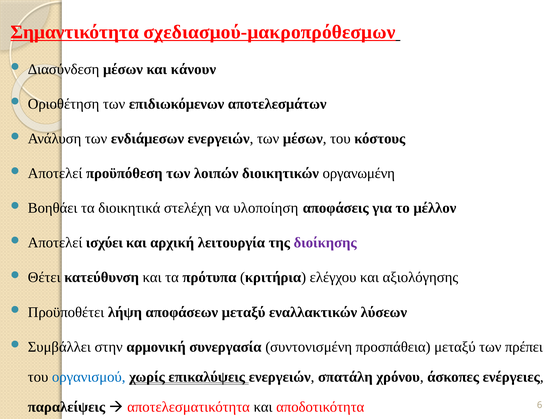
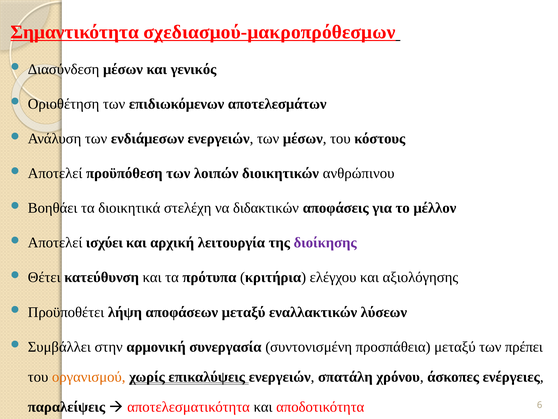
κάνουν: κάνουν -> γενικός (194, 69)
οργανωμένη: οργανωμένη -> ανθρώπινου (359, 173)
υλοποίηση: υλοποίηση -> διδακτικών (266, 208)
οργανισμού colour: blue -> orange (89, 376)
